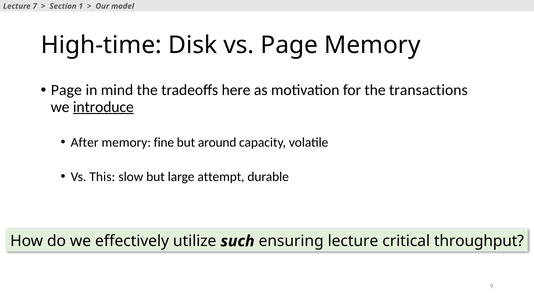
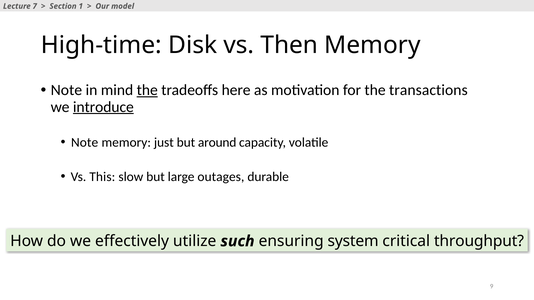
vs Page: Page -> Then (289, 45)
Page: Page -> Note (66, 90)
the underline: none -> present (147, 90)
After: After -> Note (85, 143)
fine: fine -> just (164, 143)
attempt: attempt -> outages (221, 177)
ensuring lecture: lecture -> system (353, 241)
